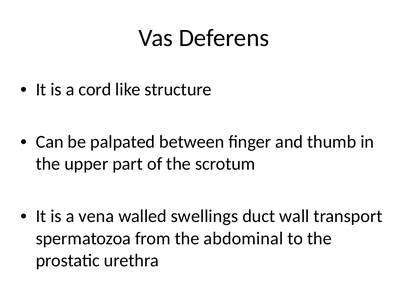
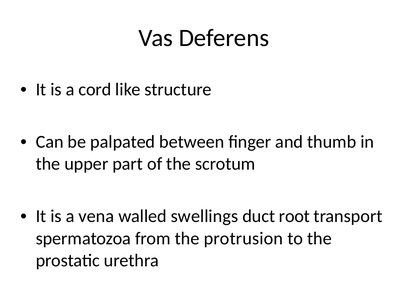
wall: wall -> root (294, 216)
abdominal: abdominal -> protrusion (243, 238)
